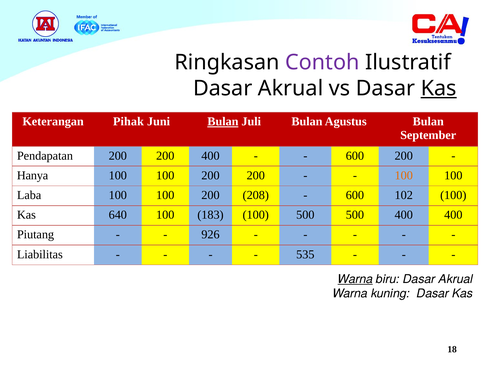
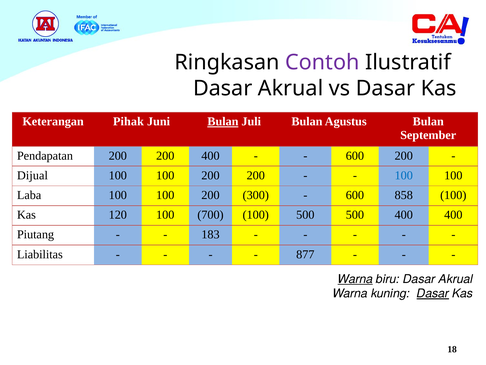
Kas underline: present -> none (439, 88)
Hanya: Hanya -> Dijual (32, 175)
100 colour: orange -> blue (404, 175)
208: 208 -> 300 (256, 195)
102: 102 -> 858 (404, 195)
640: 640 -> 120 (118, 215)
183: 183 -> 700 (211, 215)
926: 926 -> 183 (210, 234)
535: 535 -> 877 (305, 254)
Dasar underline: none -> present (433, 293)
